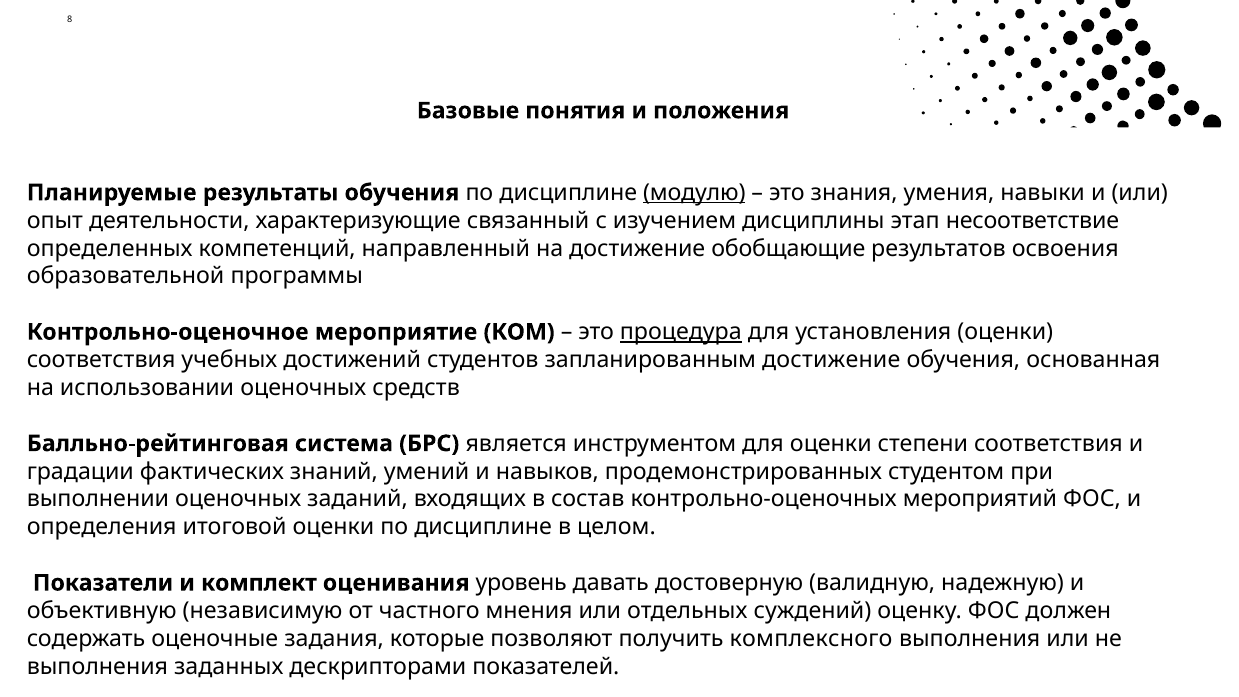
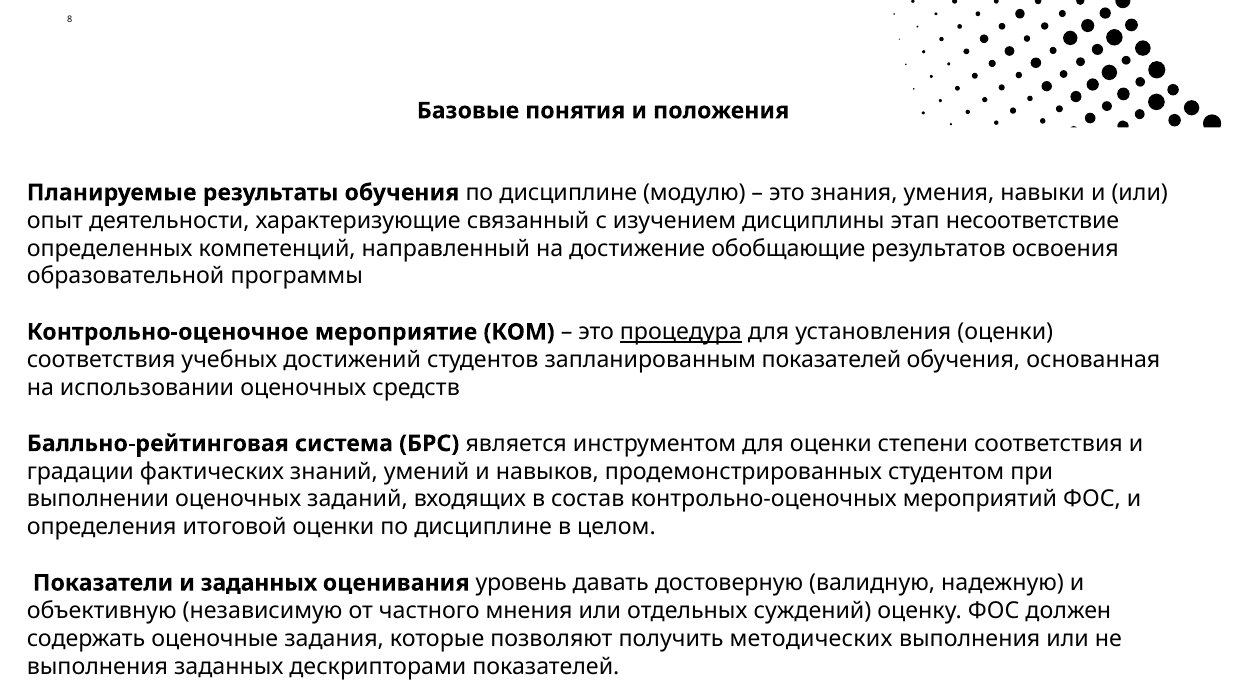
модулю underline: present -> none (694, 193)
запланированным достижение: достижение -> показателей (831, 360)
и комплект: комплект -> заданных (259, 583)
комплексного: комплексного -> методических (811, 639)
